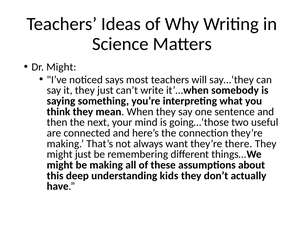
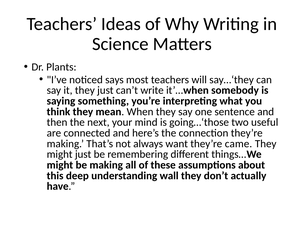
Dr Might: Might -> Plants (61, 67)
there: there -> came (239, 144)
kids: kids -> wall (169, 176)
